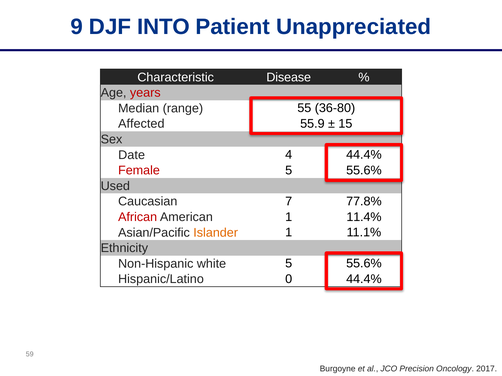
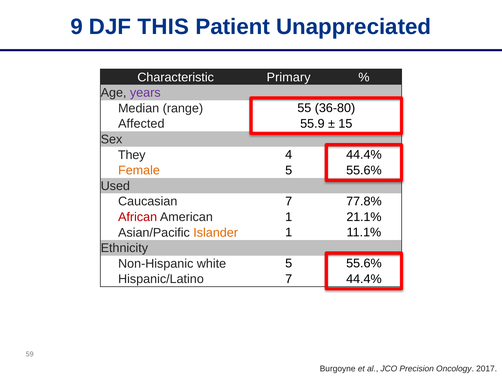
INTO: INTO -> THIS (163, 27)
Disease: Disease -> Primary (289, 77)
years colour: red -> purple (145, 93)
Date: Date -> They (132, 155)
Female colour: red -> orange (139, 171)
11.4%: 11.4% -> 21.1% (364, 217)
Hispanic/Latino 0: 0 -> 7 (289, 279)
